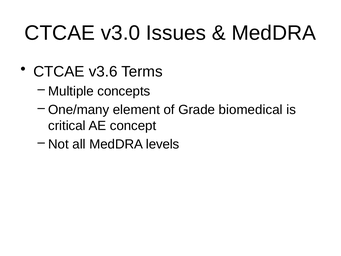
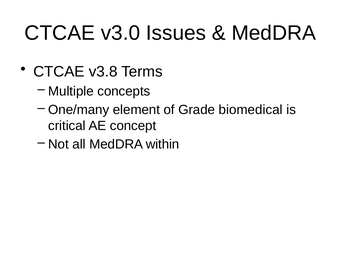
v3.6: v3.6 -> v3.8 (103, 72)
levels: levels -> within (163, 144)
